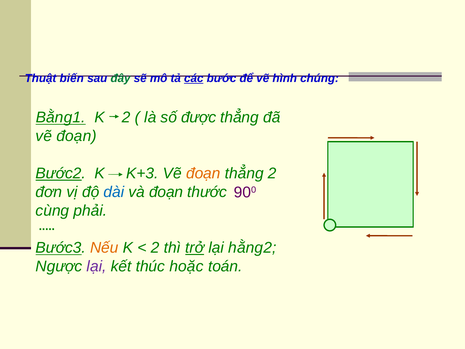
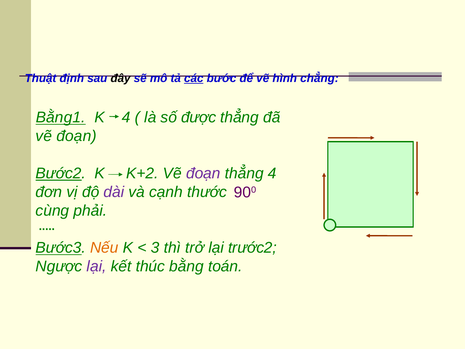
biến: biến -> định (72, 78)
đây colour: green -> black (121, 78)
chúng: chúng -> chẳng (319, 78)
K 2: 2 -> 4 (126, 117)
K+3: K+3 -> K+2 (142, 173)
đoạn colour: orange -> purple (203, 173)
thẳng 2: 2 -> 4 (272, 173)
dài colour: blue -> purple (114, 192)
và đoạn: đoạn -> cạnh (166, 192)
2: 2 -> 3 (155, 248)
trở underline: present -> none (195, 248)
hằng2: hằng2 -> trước2 (252, 248)
hoặc: hoặc -> bằng (187, 266)
